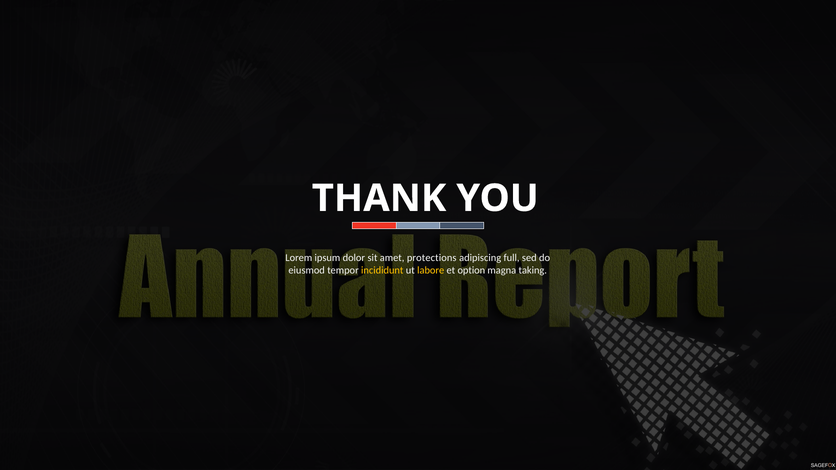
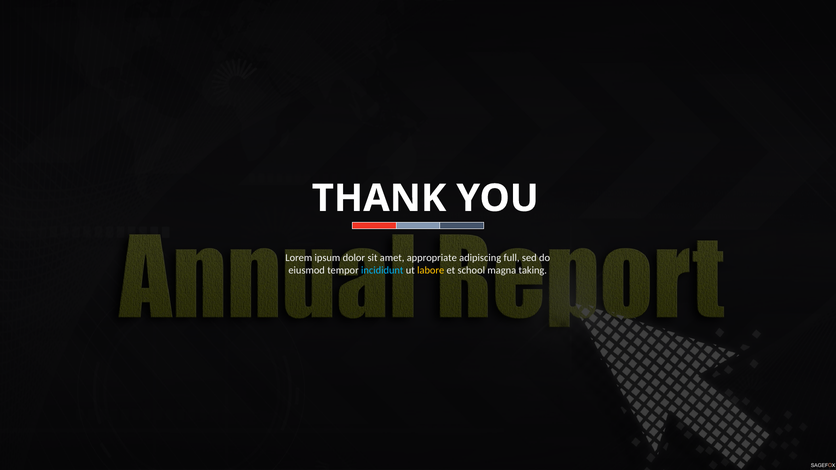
protections: protections -> appropriate (432, 258)
incididunt colour: yellow -> light blue (382, 271)
option: option -> school (471, 271)
